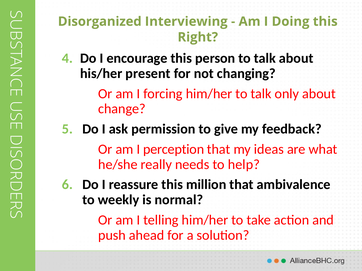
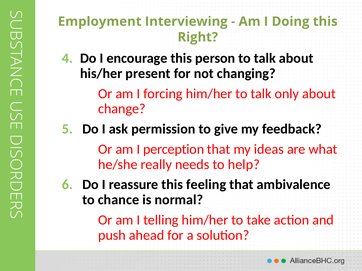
Disorganized: Disorganized -> Employment (100, 22)
million: million -> feeling (206, 185)
weekly: weekly -> chance (118, 200)
